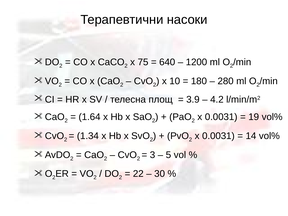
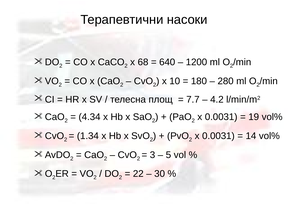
75: 75 -> 68 (143, 62)
3.9: 3.9 -> 7.7 (193, 100)
1.64: 1.64 -> 4.34 (90, 117)
